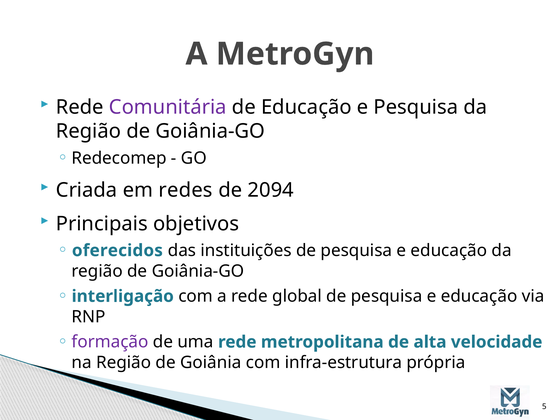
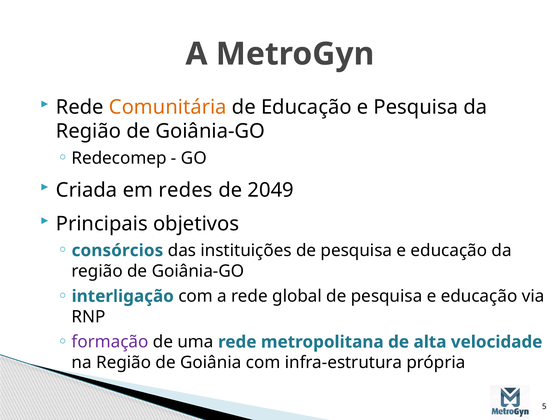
Comunitária colour: purple -> orange (168, 107)
2094: 2094 -> 2049 (271, 190)
oferecidos: oferecidos -> consórcios (117, 251)
